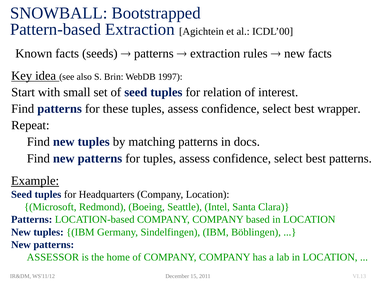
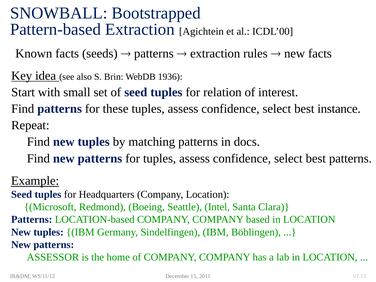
1997: 1997 -> 1936 (170, 77)
wrapper: wrapper -> instance (339, 109)
